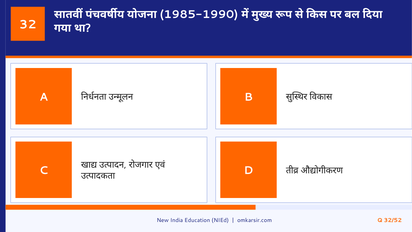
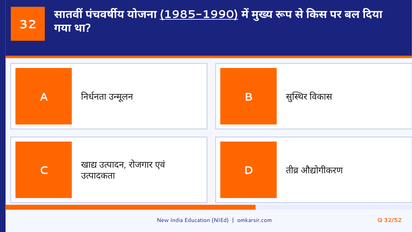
1985-1990 underline: none -> present (199, 15)
